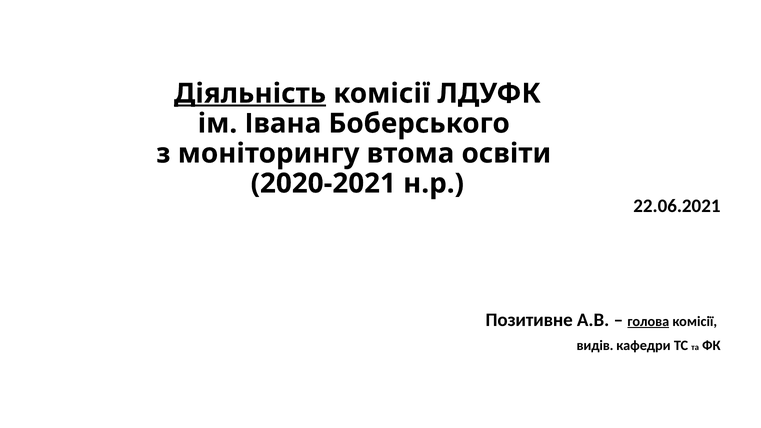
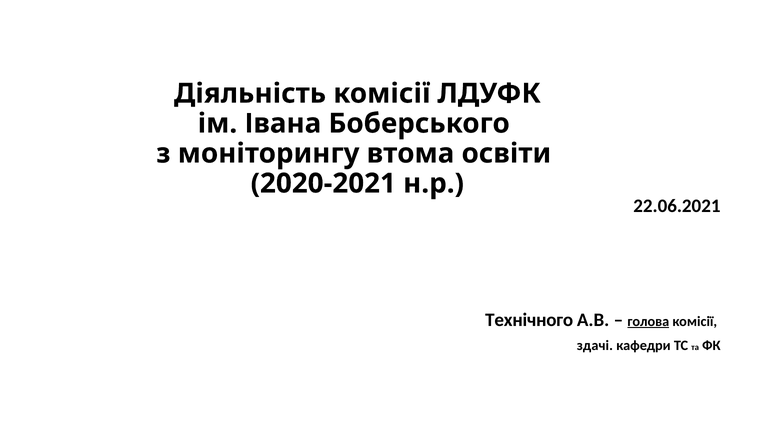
Діяльність underline: present -> none (250, 94)
Позитивне: Позитивне -> Технічного (529, 320)
видів: видів -> здачі (595, 346)
